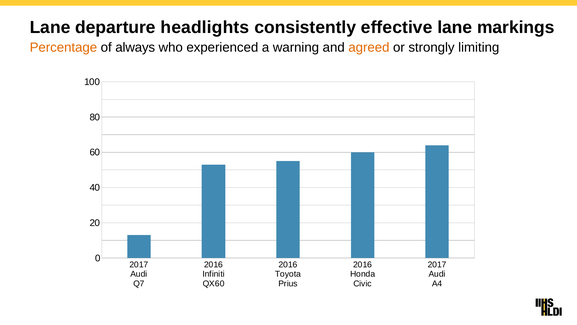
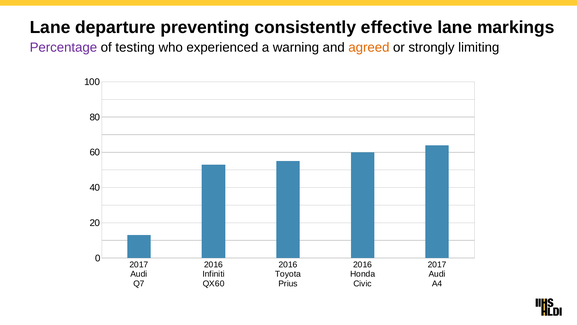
headlights: headlights -> preventing (205, 27)
Percentage colour: orange -> purple (63, 48)
always: always -> testing (135, 48)
